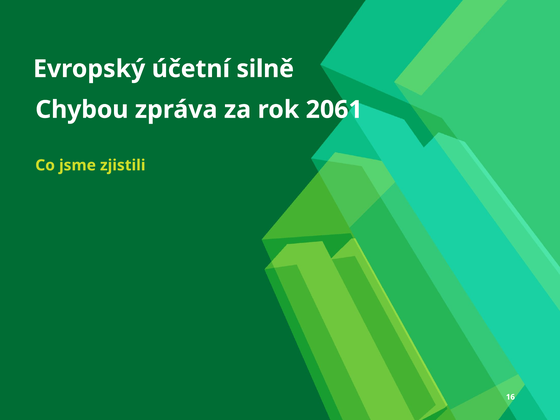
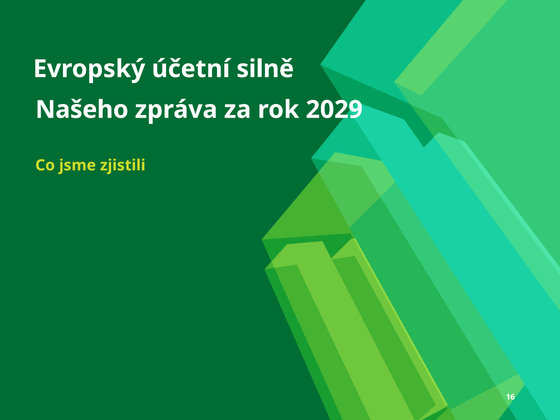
Chybou: Chybou -> Našeho (82, 110)
2061: 2061 -> 2029 (334, 110)
